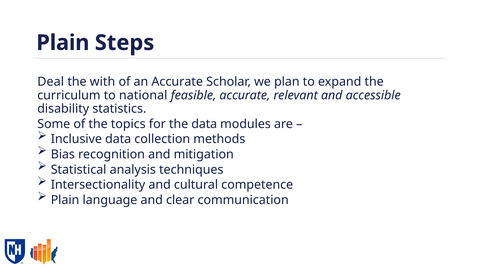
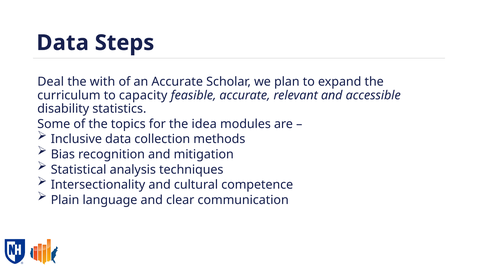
Plain: Plain -> Data (63, 43)
national: national -> capacity (143, 95)
the data: data -> idea (204, 124)
